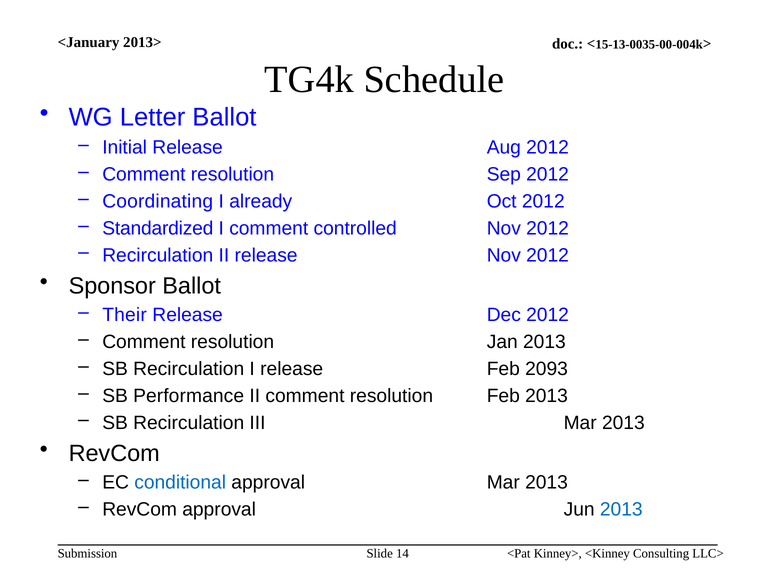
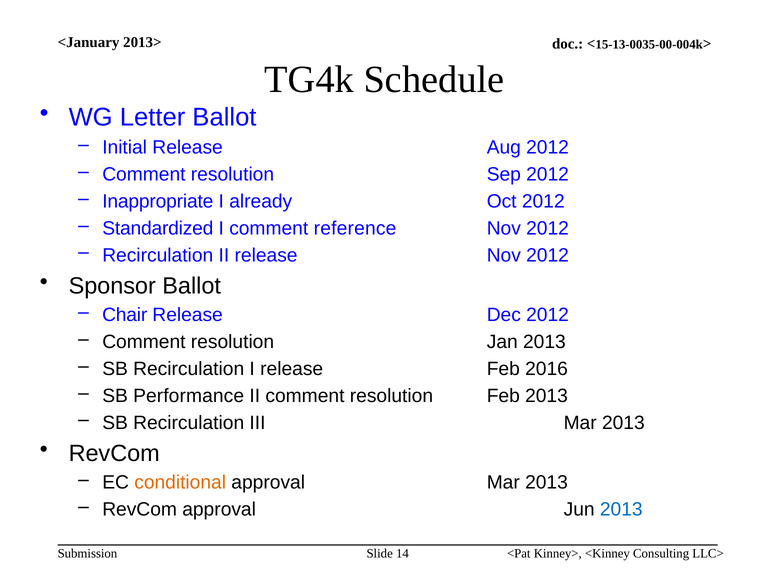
Coordinating: Coordinating -> Inappropriate (158, 201)
controlled: controlled -> reference (355, 228)
Their: Their -> Chair (125, 315)
2093: 2093 -> 2016 (547, 369)
conditional colour: blue -> orange (180, 482)
